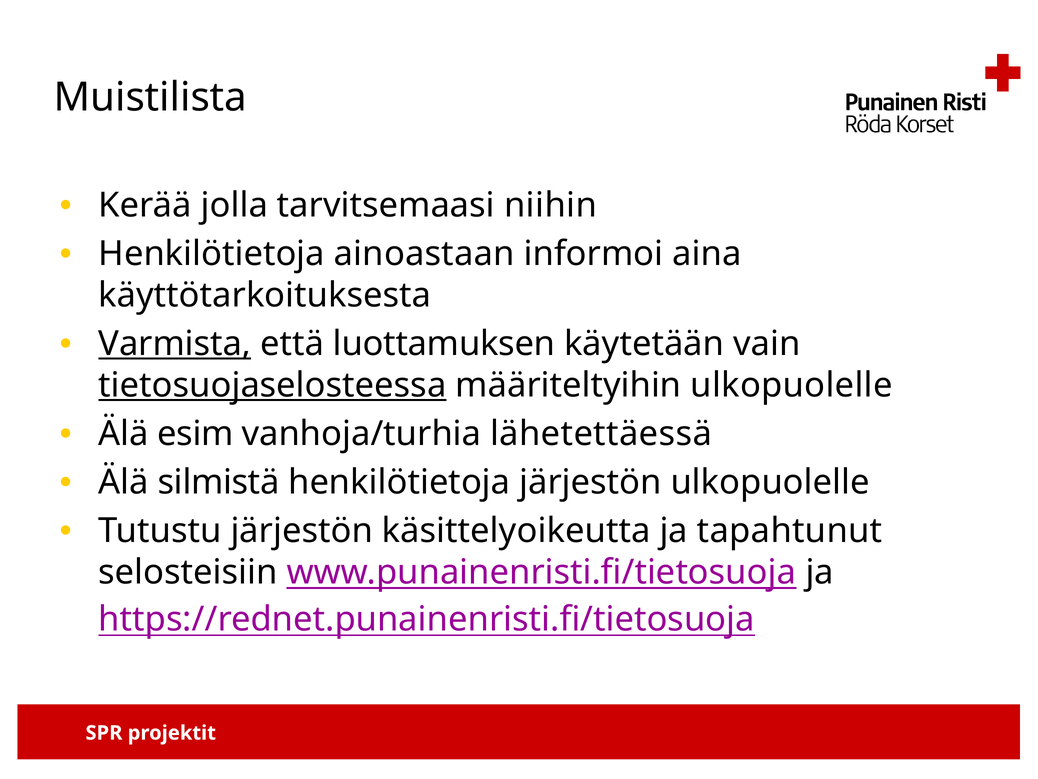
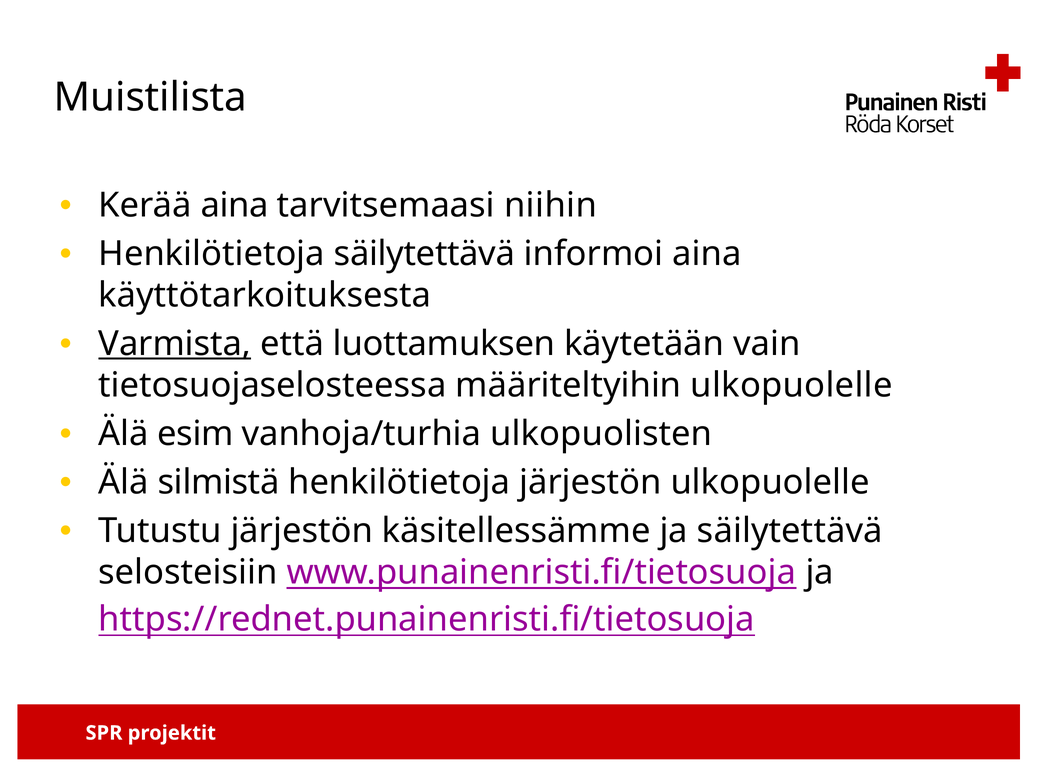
Kerää jolla: jolla -> aina (235, 205)
Henkilötietoja ainoastaan: ainoastaan -> säilytettävä (424, 254)
tietosuojaselosteessa underline: present -> none (272, 385)
lähetettäessä: lähetettäessä -> ulkopuolisten (601, 433)
käsittelyoikeutta: käsittelyoikeutta -> käsitellessämme (516, 530)
ja tapahtunut: tapahtunut -> säilytettävä (790, 530)
